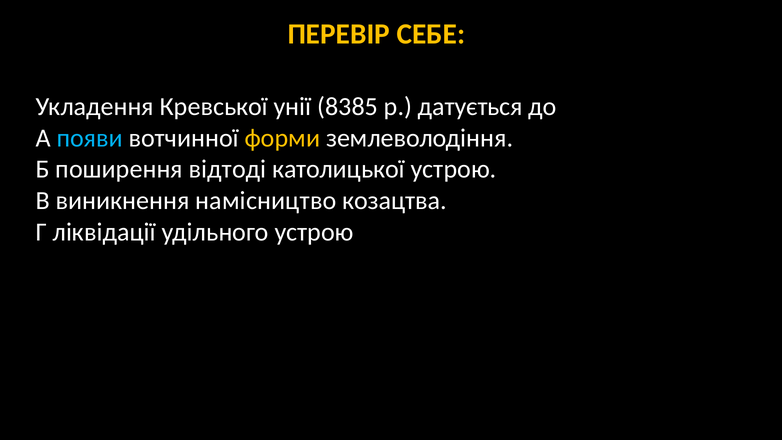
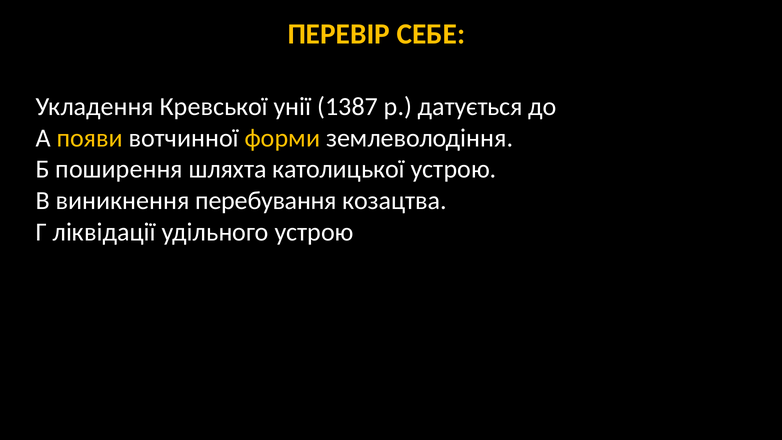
8385: 8385 -> 1387 (348, 107)
появи colour: light blue -> yellow (90, 138)
відтоді: відтоді -> шляхта (228, 169)
намісництво: намісництво -> перебування (266, 201)
